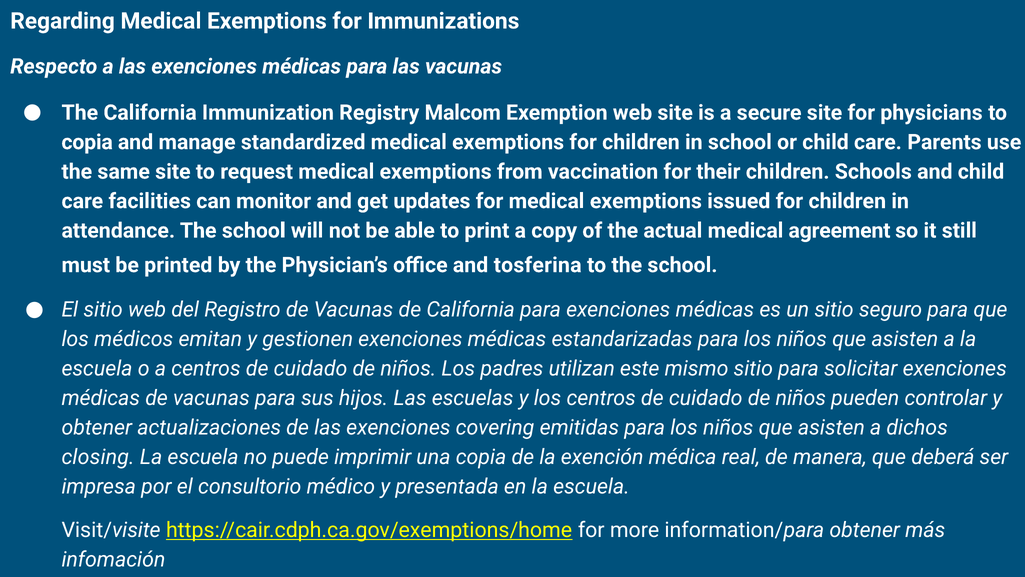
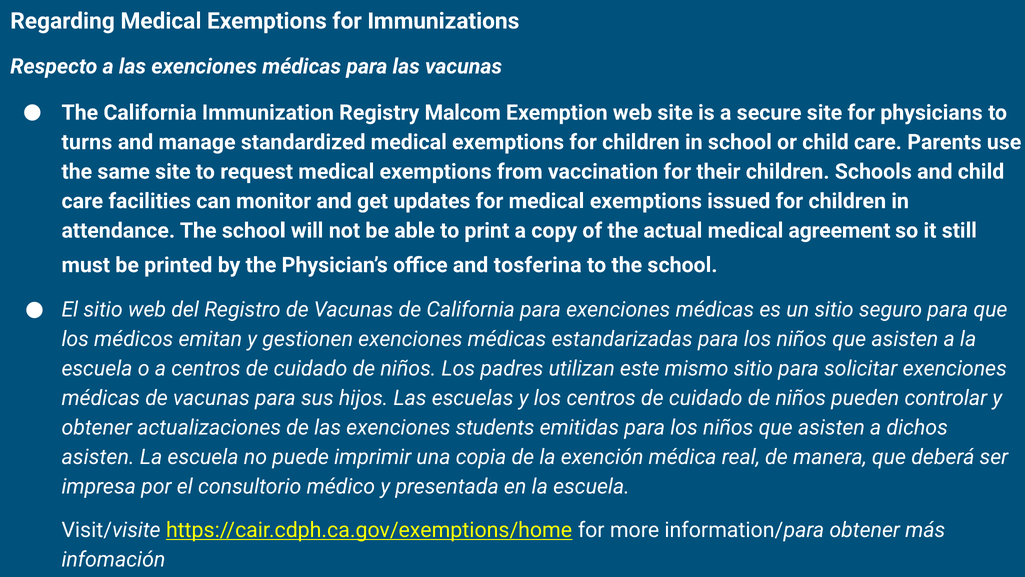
copia: copia -> turns (87, 142)
covering: covering -> students (495, 427)
closing: closing -> asisten (98, 457)
